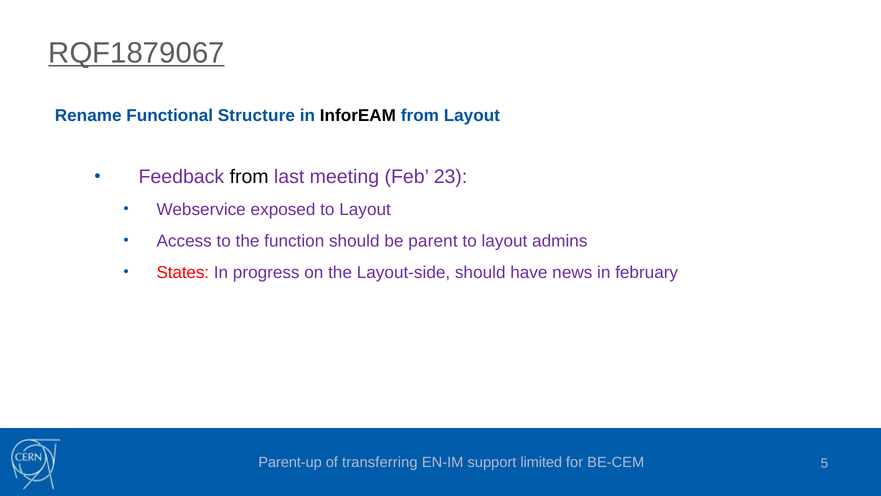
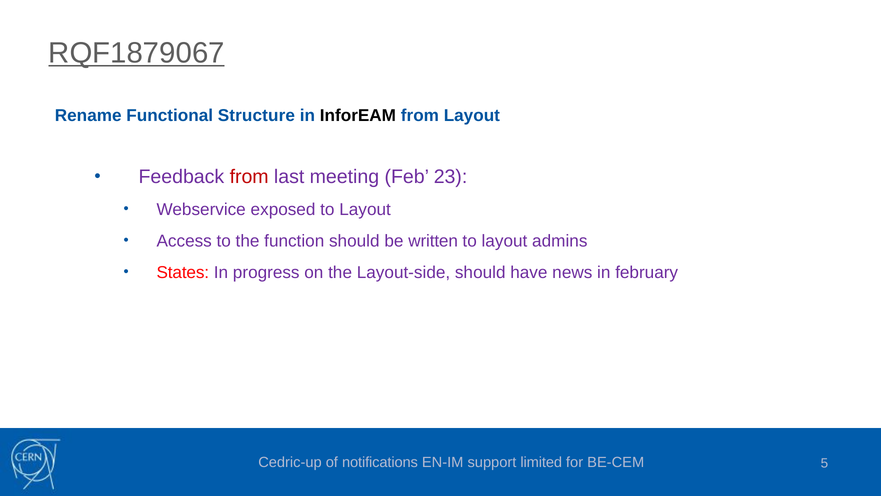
from colour: black -> red (249, 177)
parent: parent -> written (433, 241)
Parent-up: Parent-up -> Cedric-up (290, 462)
transferring: transferring -> notifications (380, 462)
